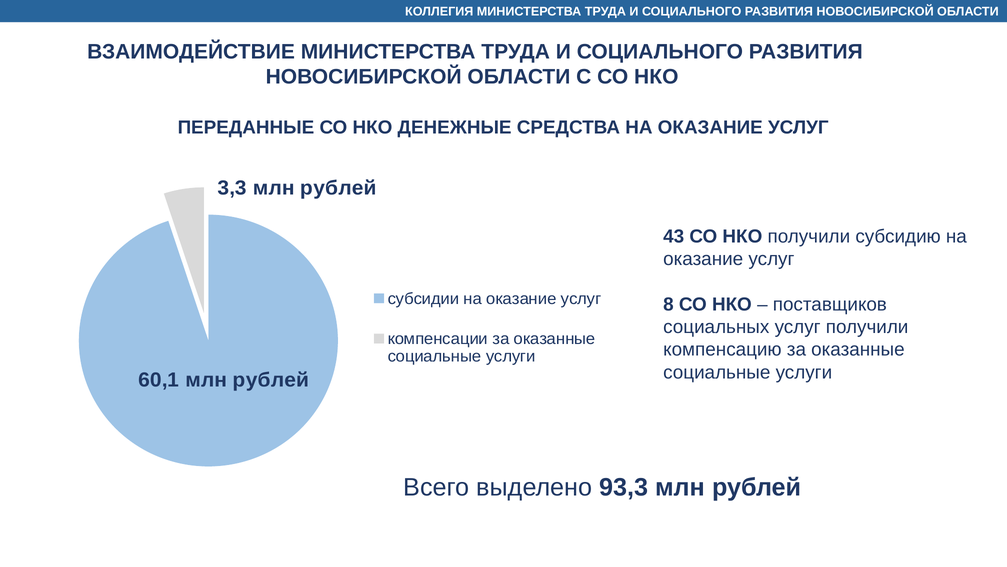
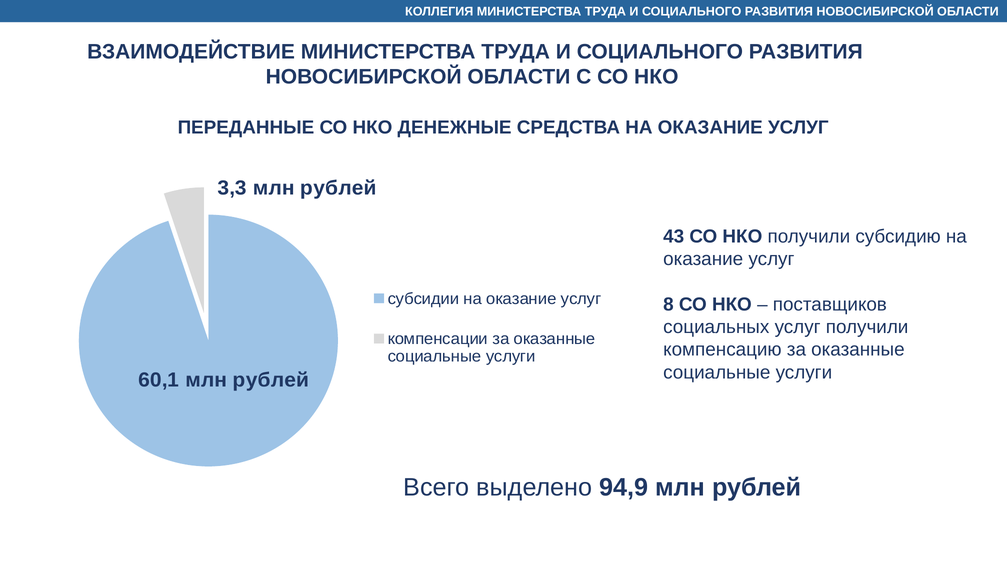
93,3: 93,3 -> 94,9 (624, 487)
